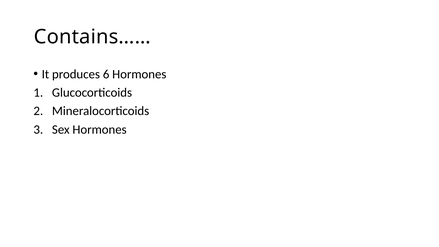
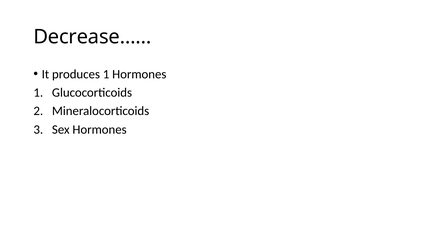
Contains……: Contains…… -> Decrease…… (92, 37)
produces 6: 6 -> 1 (106, 74)
